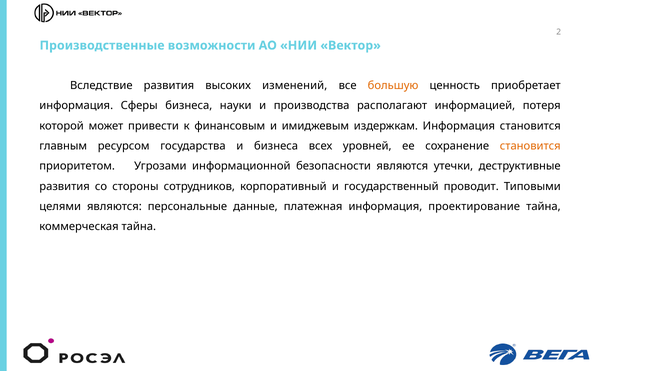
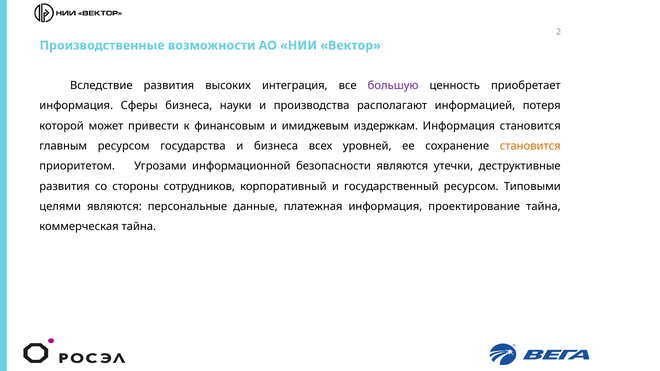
изменений: изменений -> интеграция (295, 85)
большую colour: orange -> purple (393, 85)
государственный проводит: проводит -> ресурсом (471, 187)
